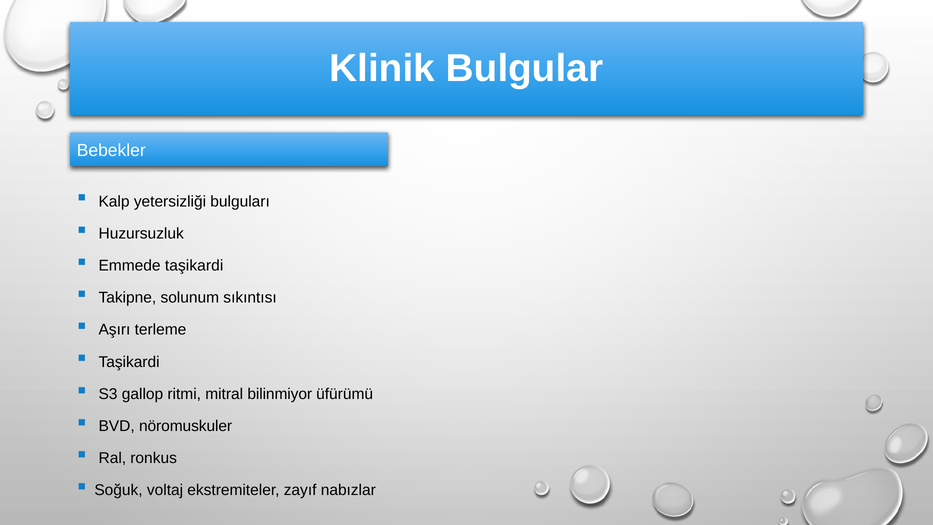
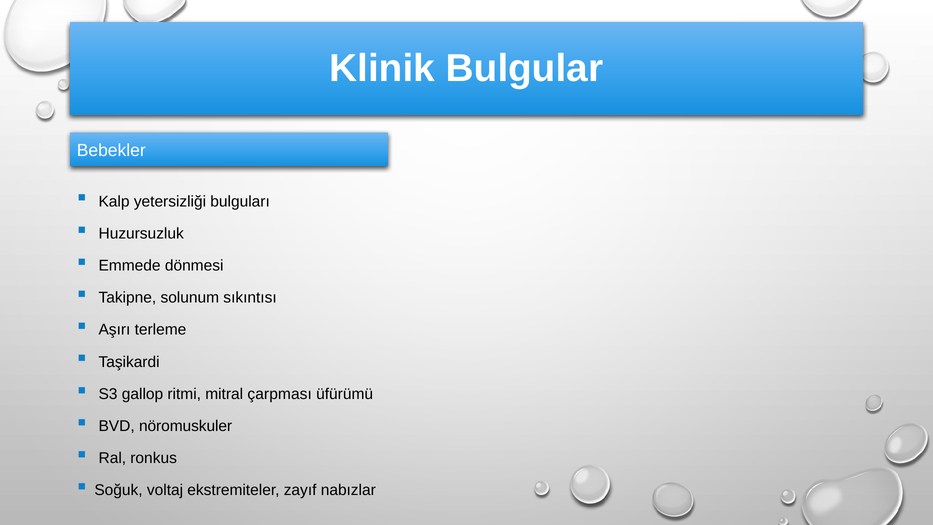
Emmede taşikardi: taşikardi -> dönmesi (194, 265)
bilinmiyor: bilinmiyor -> çarpması (280, 394)
